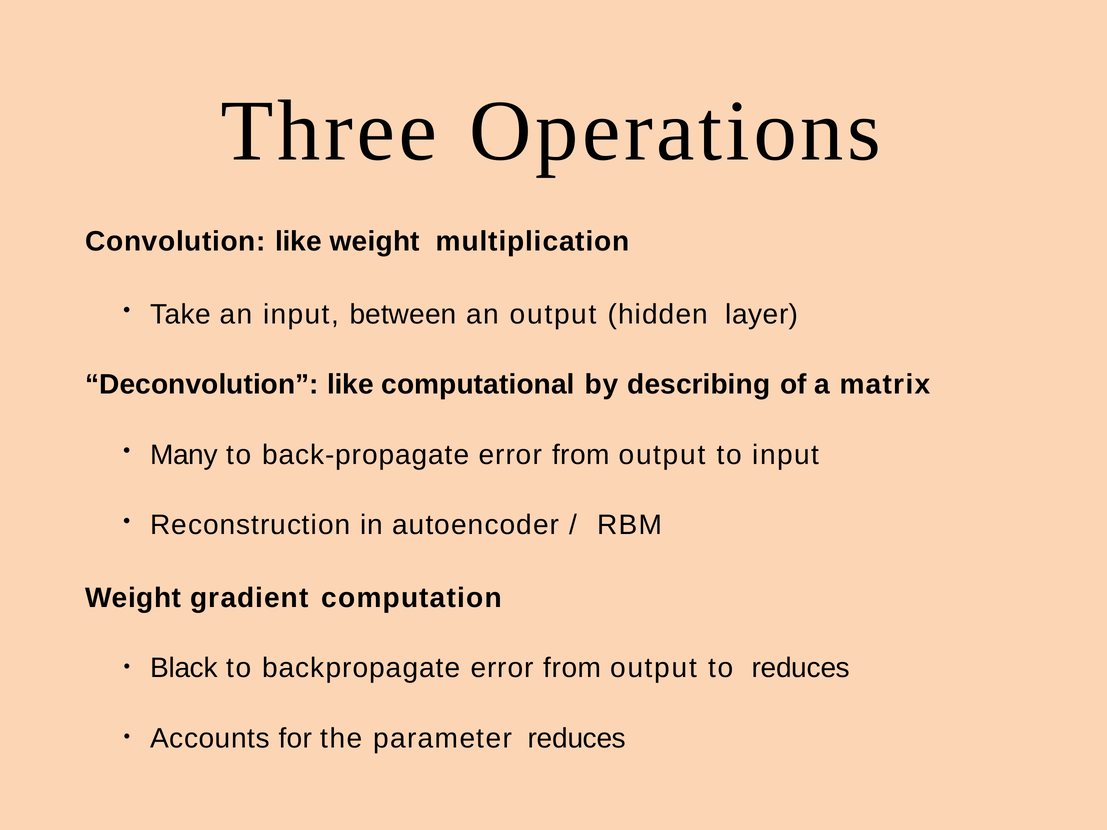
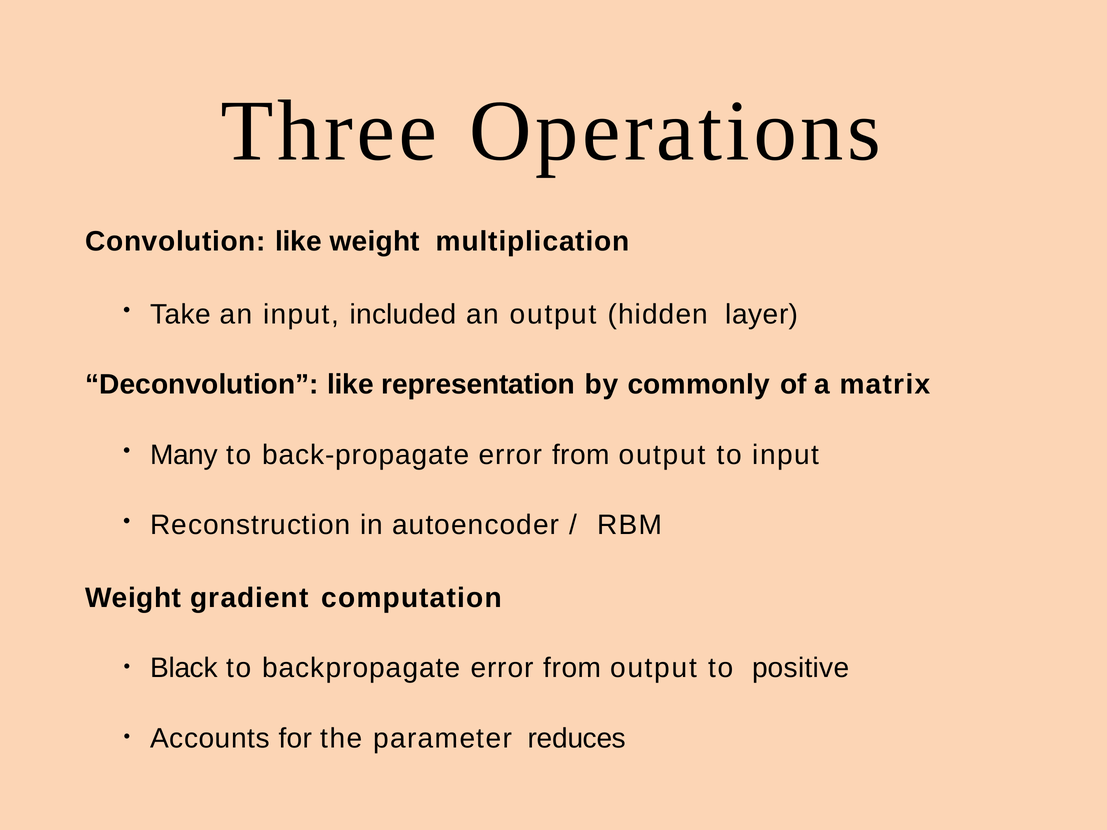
between: between -> included (403, 314)
computational: computational -> representation (478, 385)
describing: describing -> commonly (699, 385)
to reduces: reduces -> positive (801, 668)
